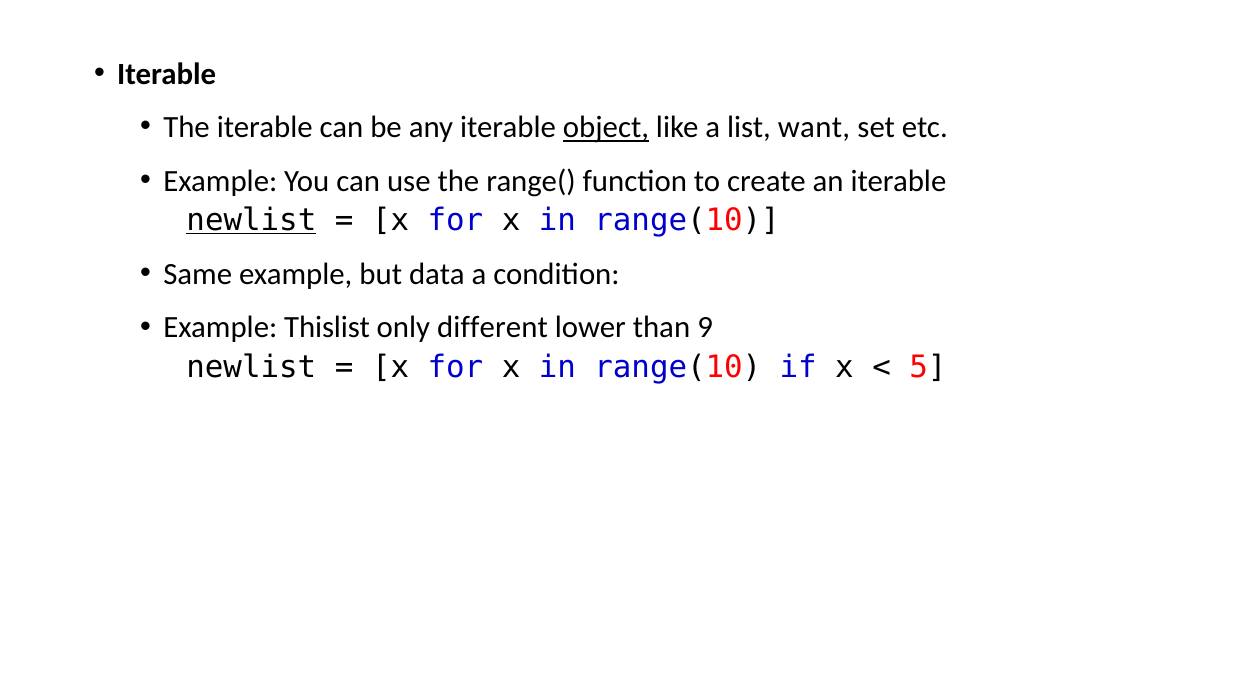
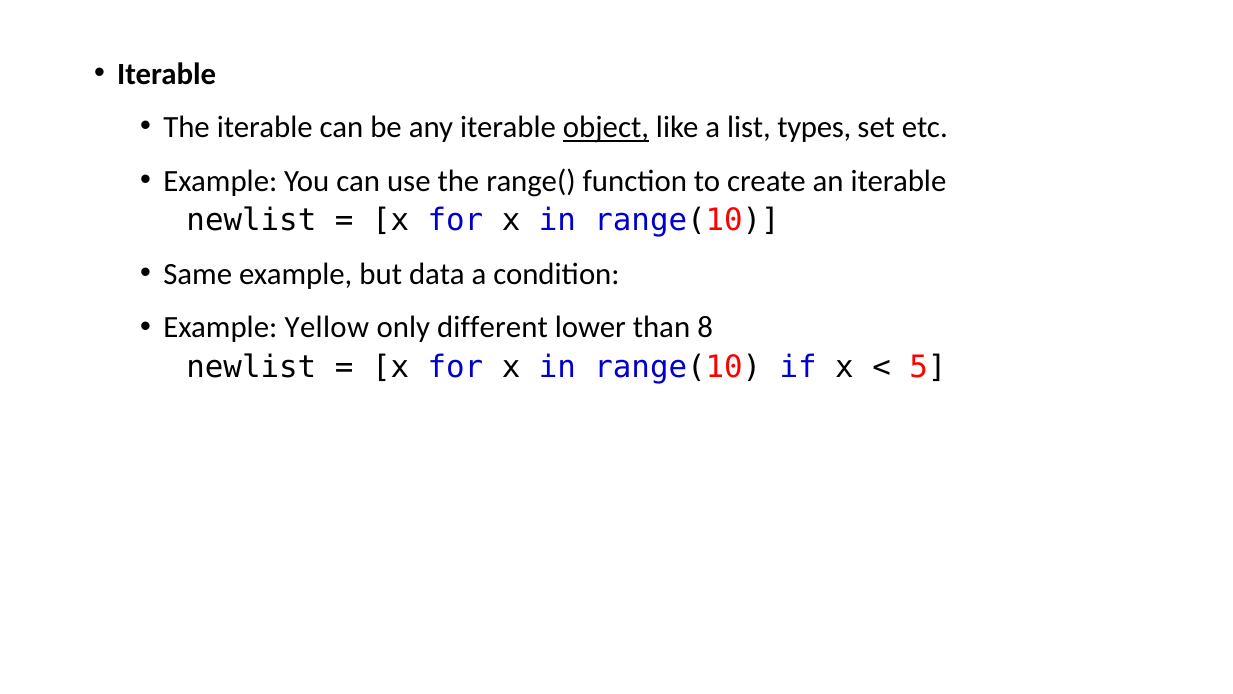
want: want -> types (814, 127)
newlist underline: present -> none (251, 220)
Thislist: Thislist -> Yellow (327, 328)
9: 9 -> 8 (705, 328)
